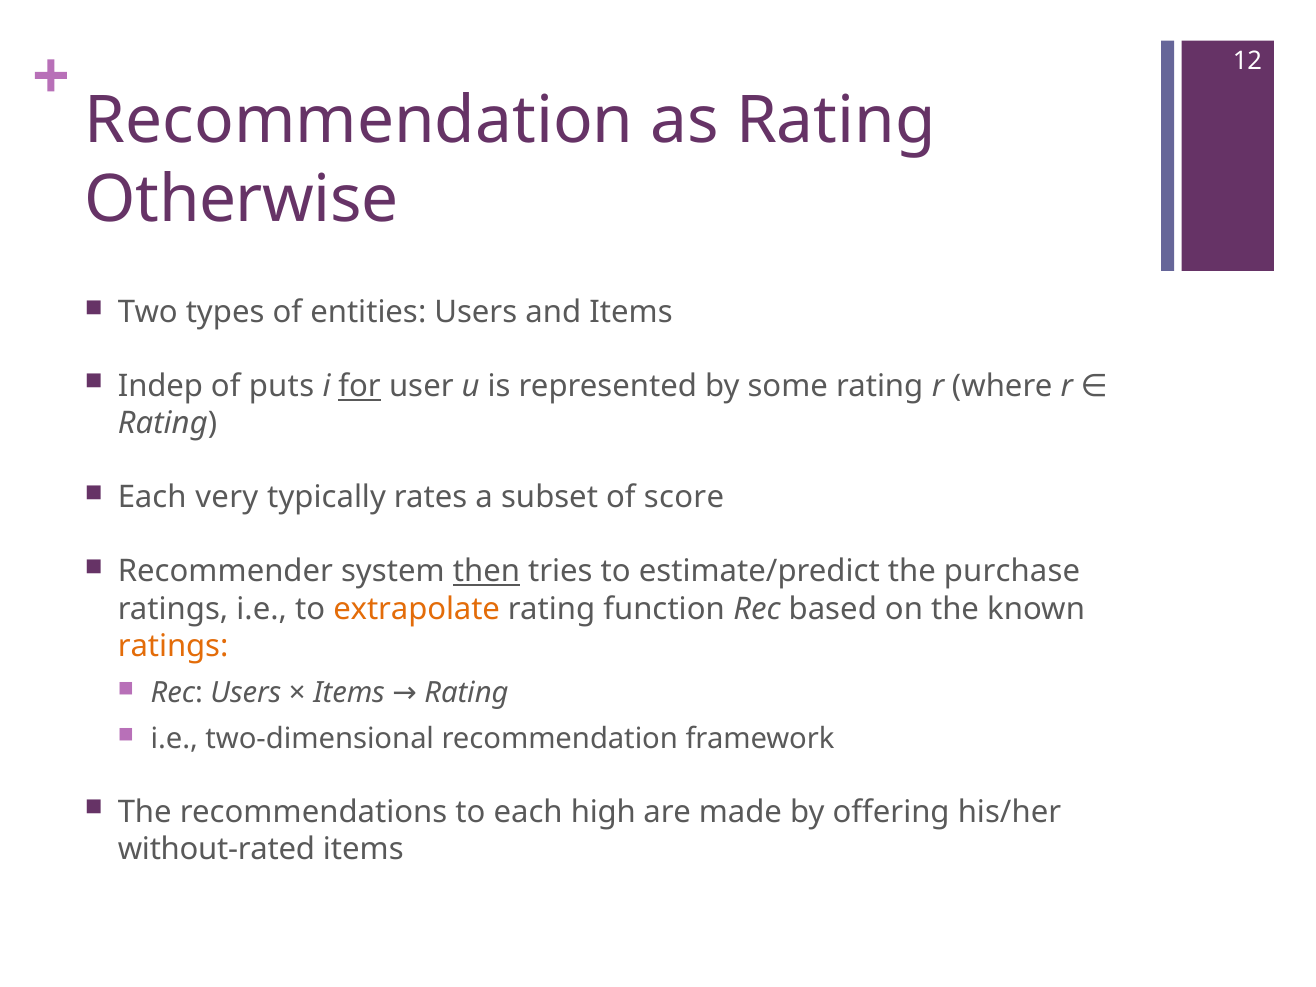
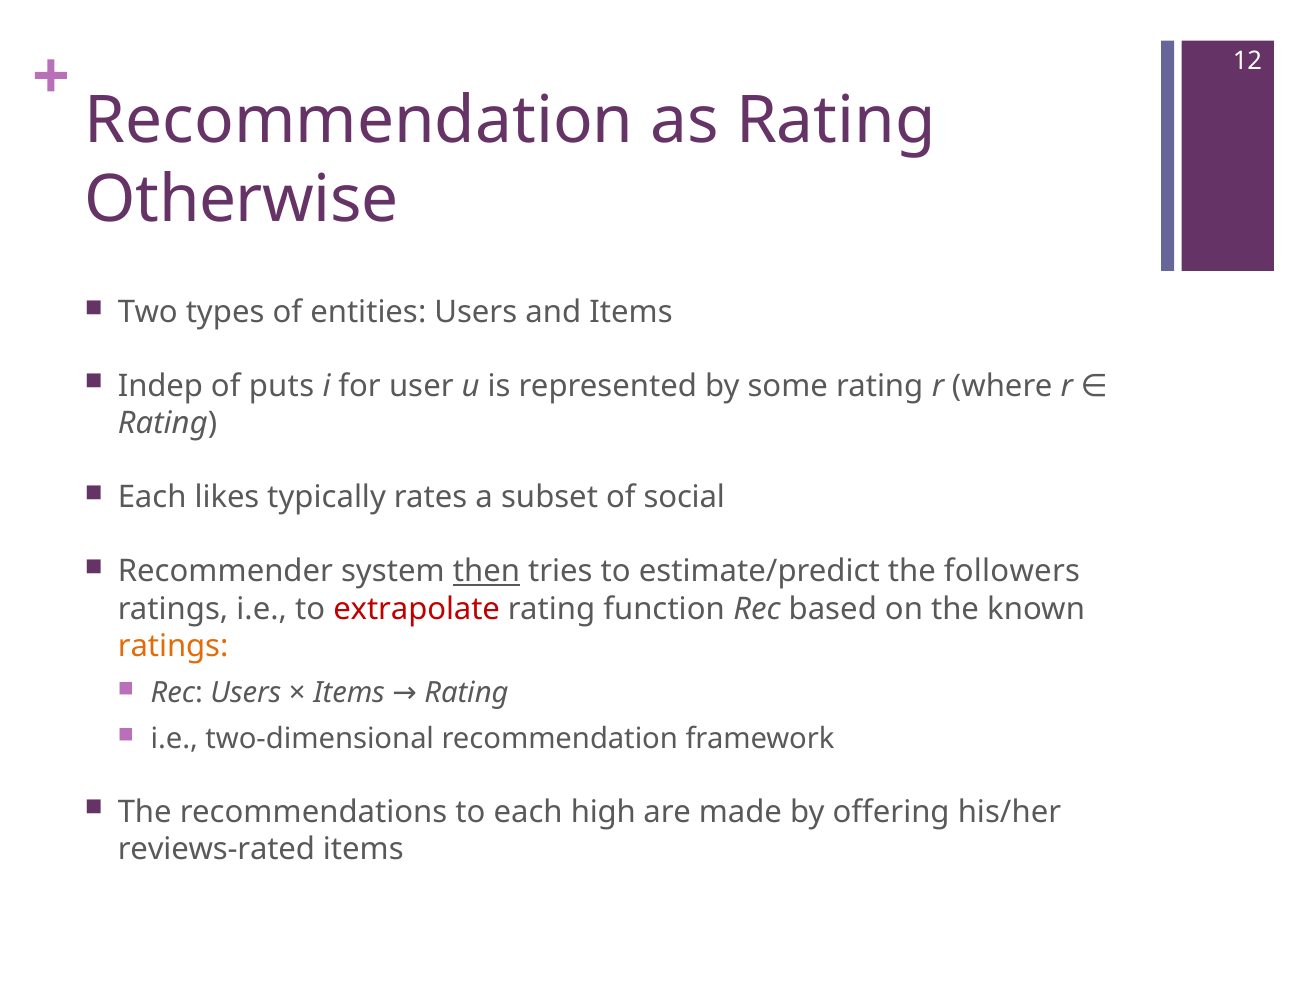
for underline: present -> none (360, 386)
very: very -> likes (227, 498)
score: score -> social (684, 498)
purchase: purchase -> followers (1012, 571)
extrapolate colour: orange -> red (417, 609)
without-rated: without-rated -> reviews-rated (216, 849)
